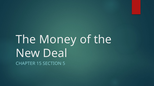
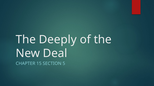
Money: Money -> Deeply (58, 40)
